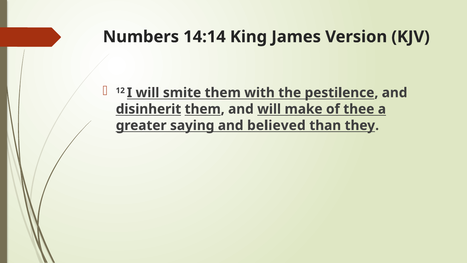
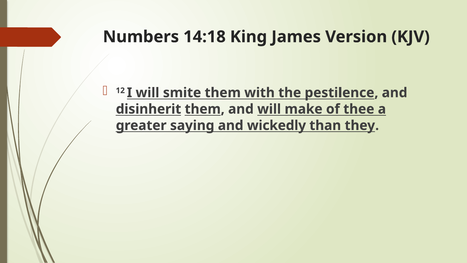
14:14: 14:14 -> 14:18 (205, 37)
believed: believed -> wickedly (276, 125)
